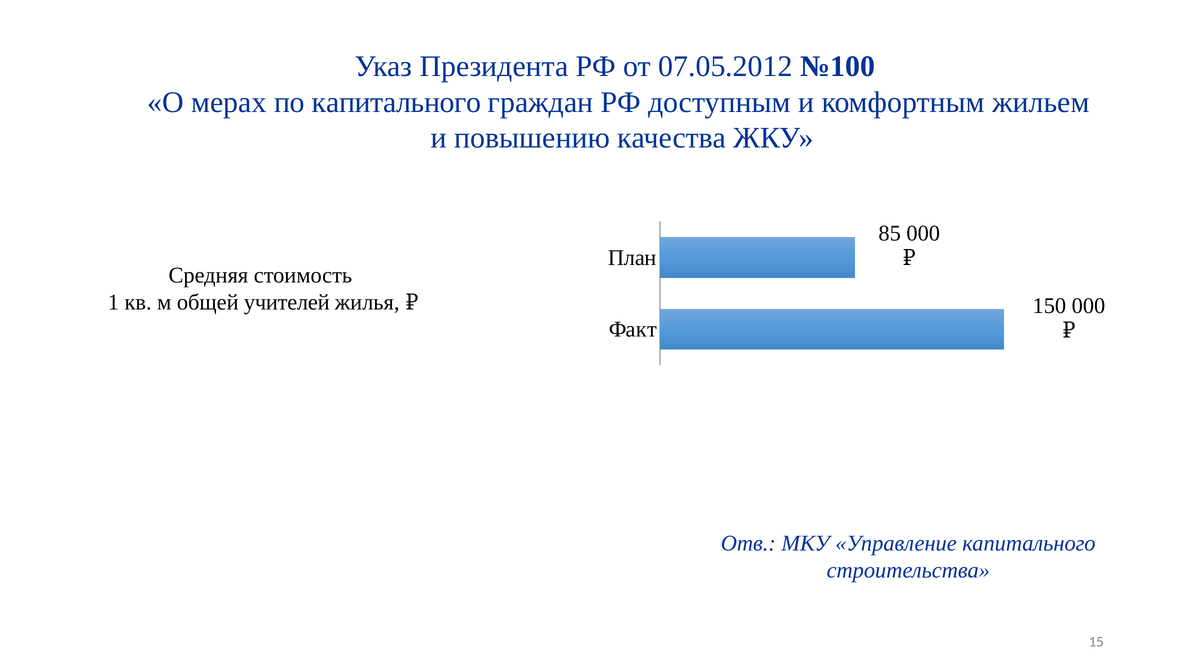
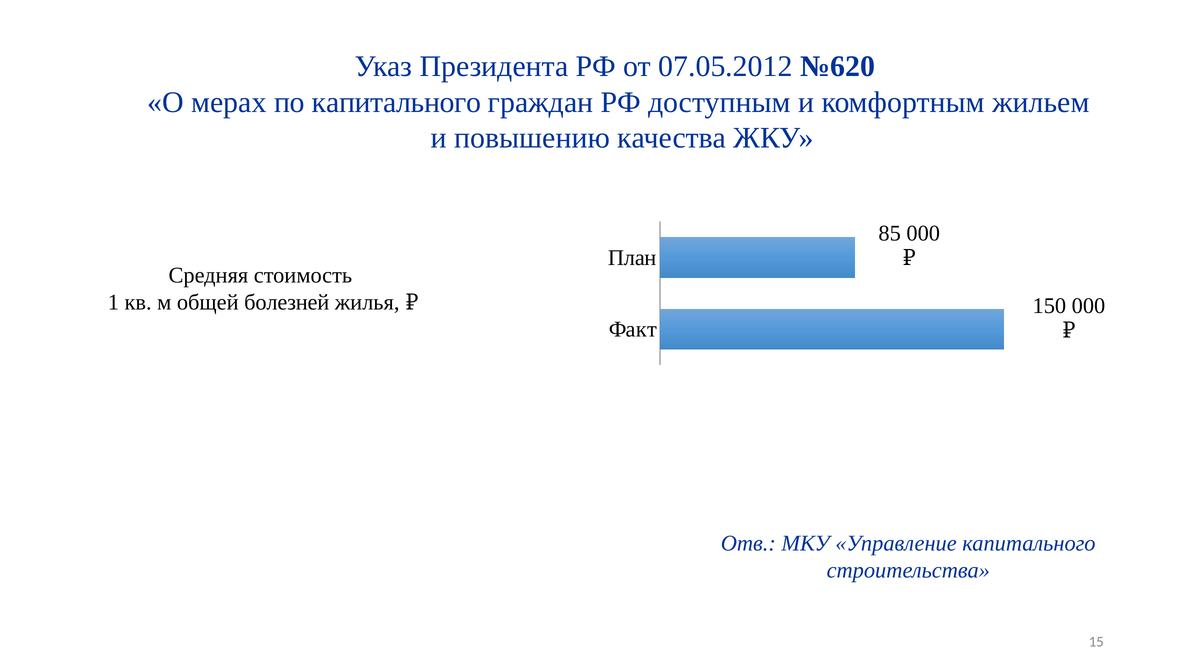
№100: №100 -> №620 (838, 66)
учителей: учителей -> болезней (287, 302)
